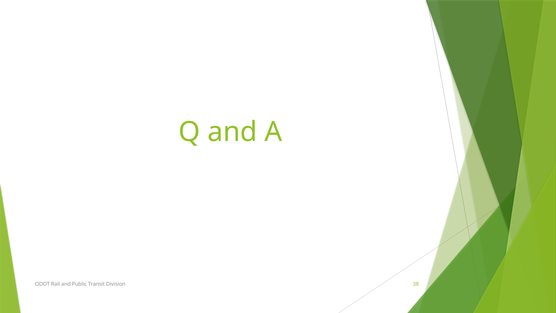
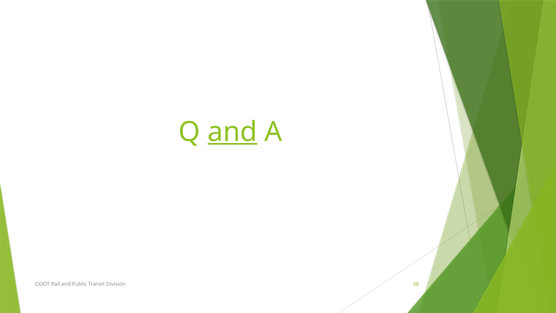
and underline: none -> present (232, 132)
